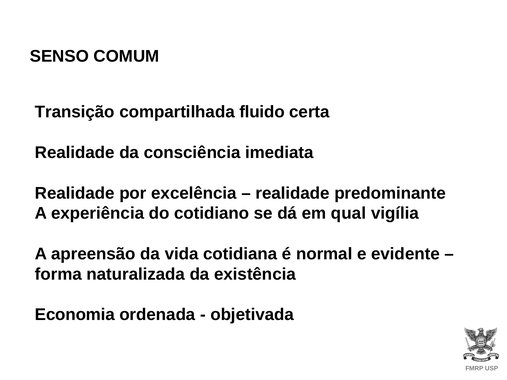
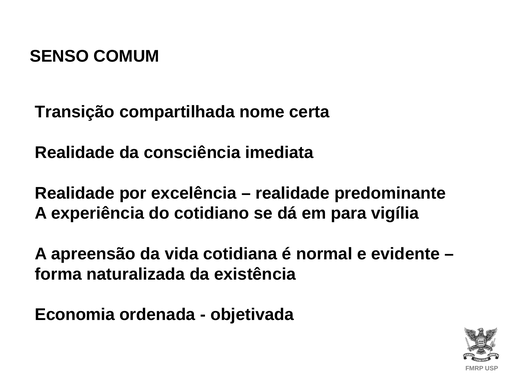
fluido: fluido -> nome (262, 112)
qual: qual -> para (349, 214)
